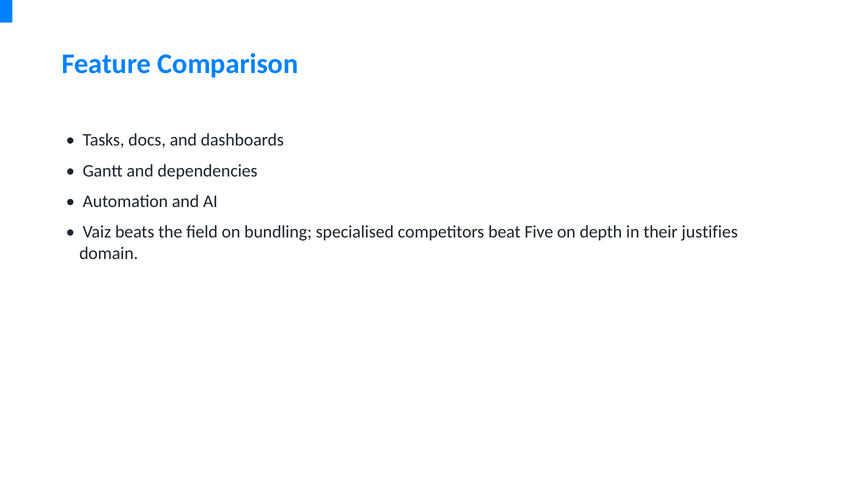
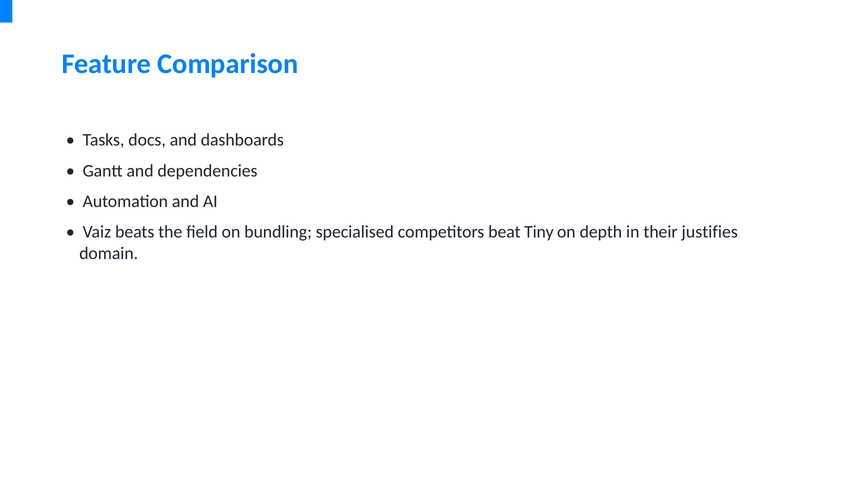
Five: Five -> Tiny (539, 232)
